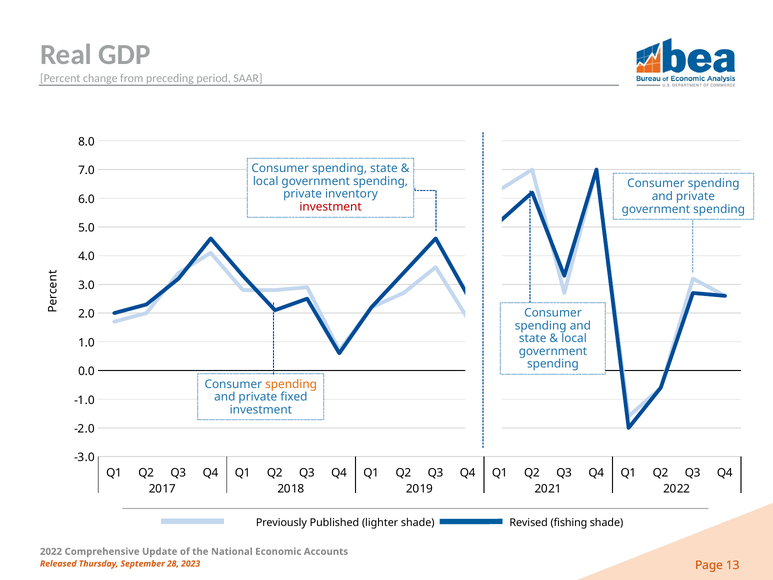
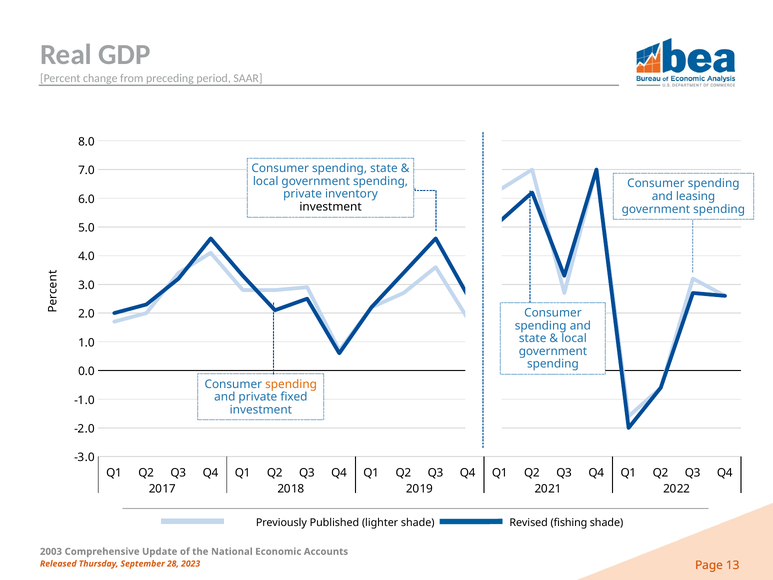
private: private -> leasing (696, 196)
investment colour: red -> black (331, 207)
2022: 2022 -> 2003 (51, 551)
